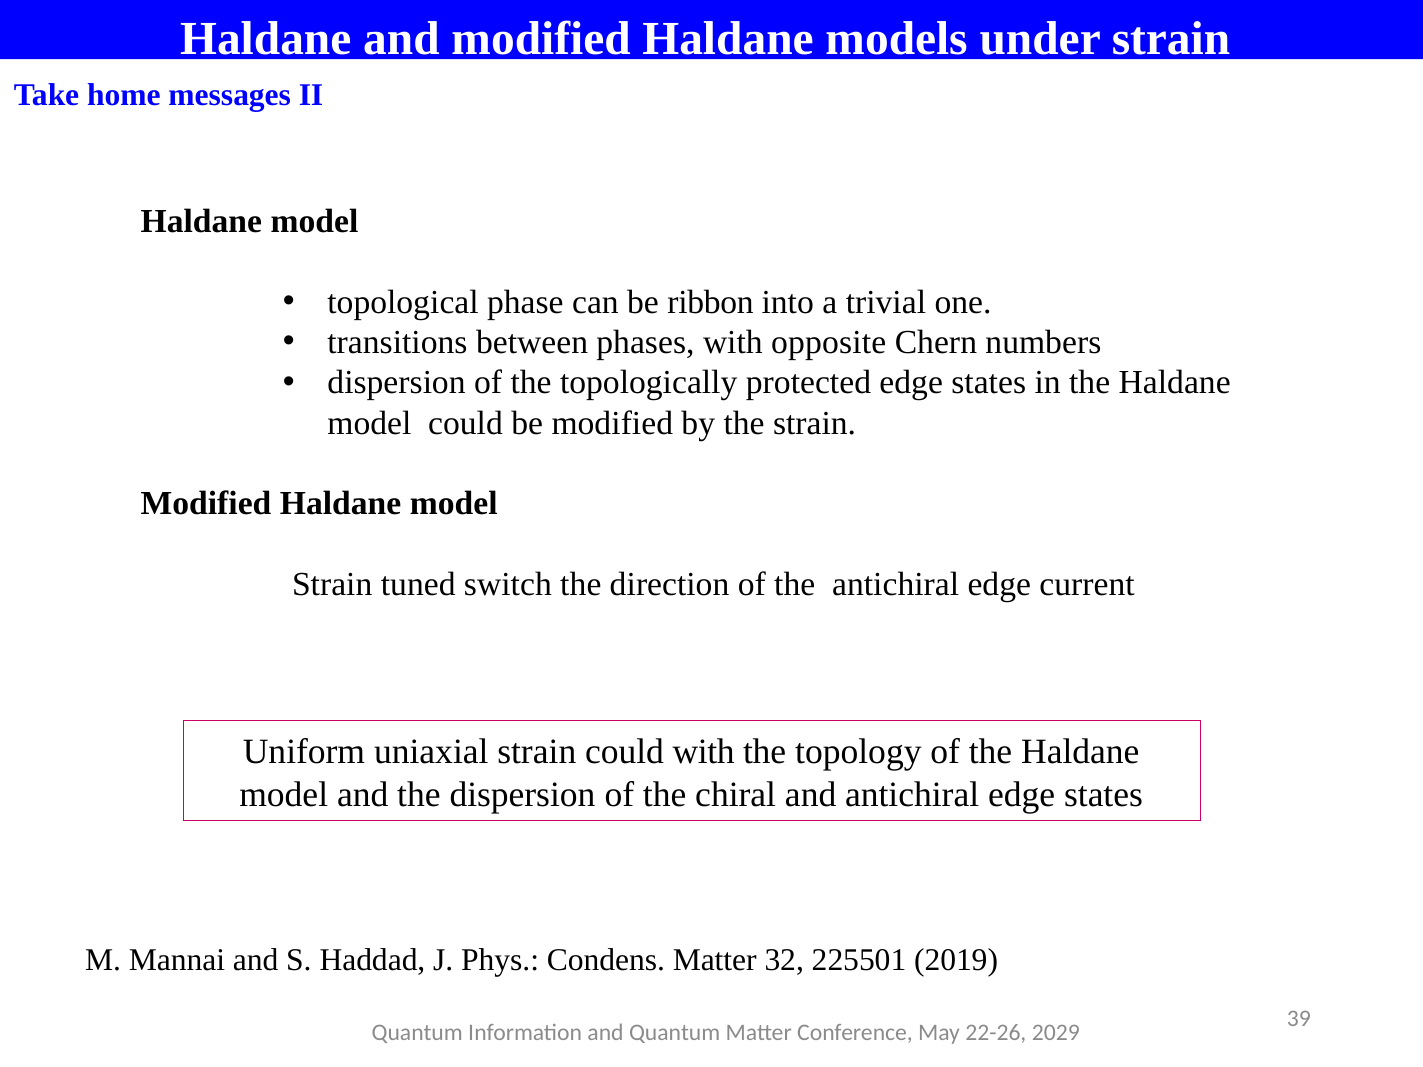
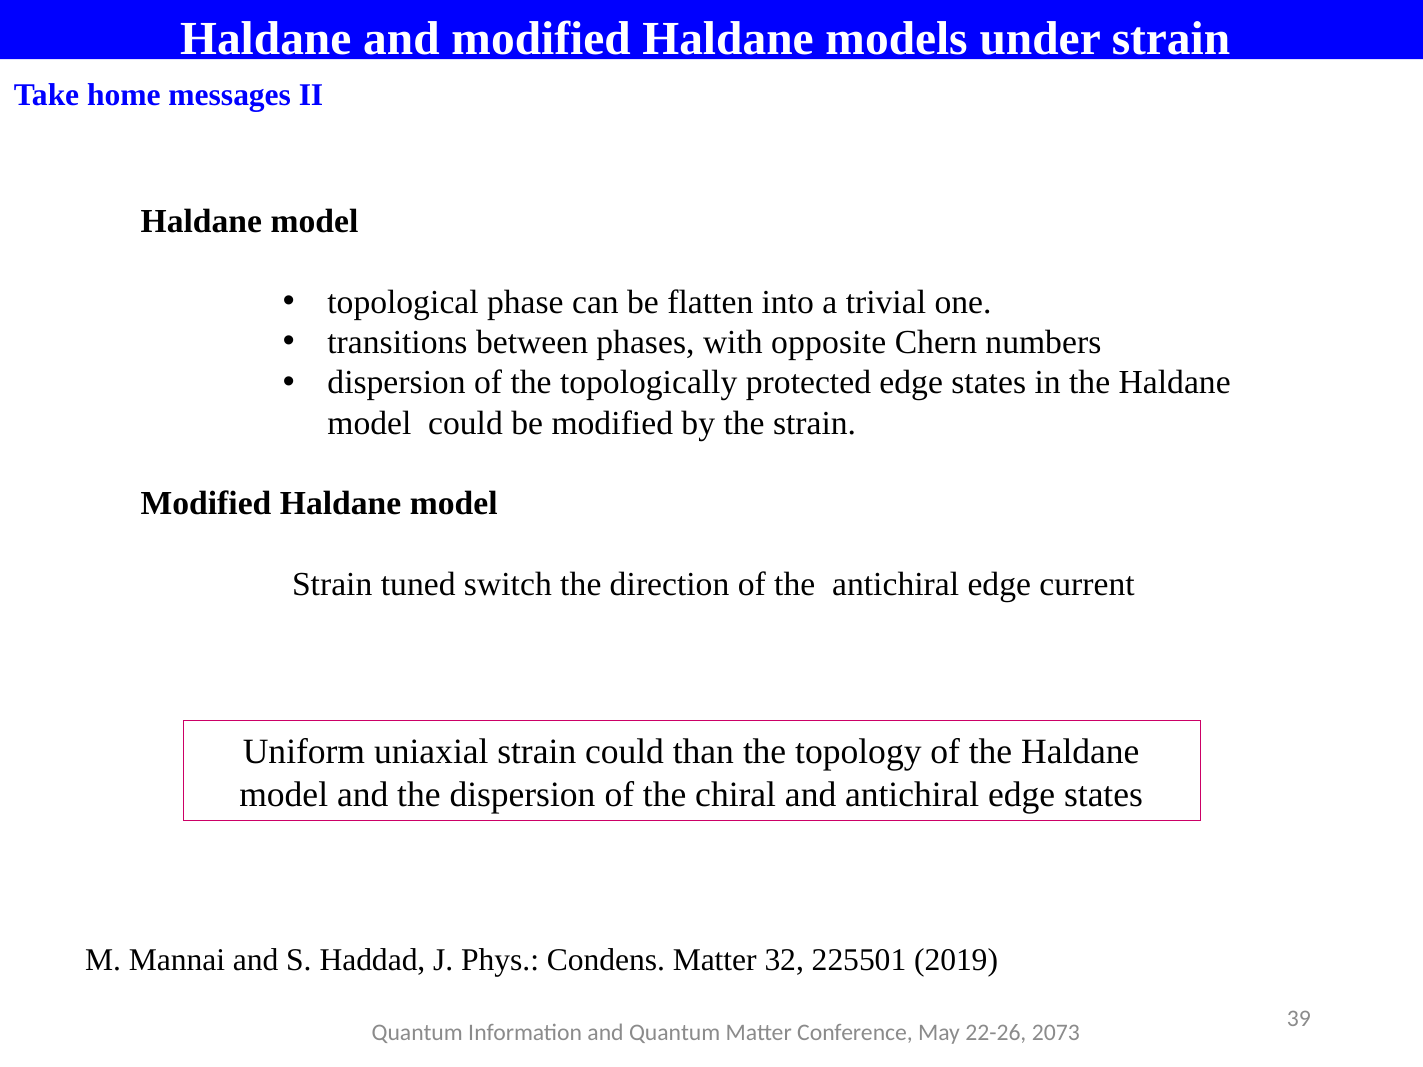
ribbon: ribbon -> flatten (710, 302)
could with: with -> than (703, 752)
2029: 2029 -> 2073 (1056, 1033)
